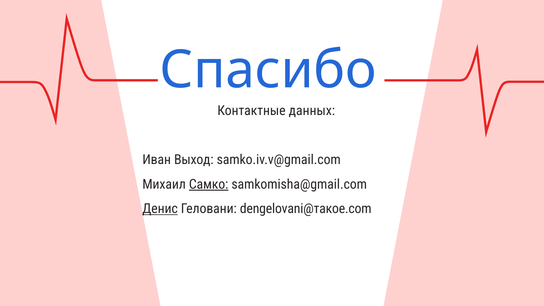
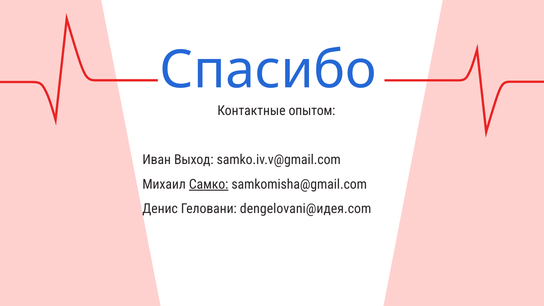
данных: данных -> опытом (312, 111)
Денис underline: present -> none (160, 209)
dengelovani@такое.com: dengelovani@такое.com -> dengelovani@идея.com (306, 209)
